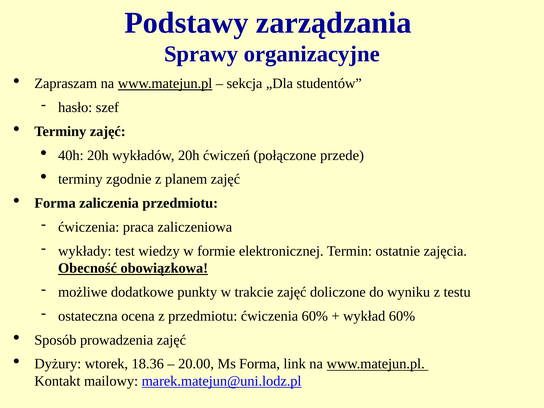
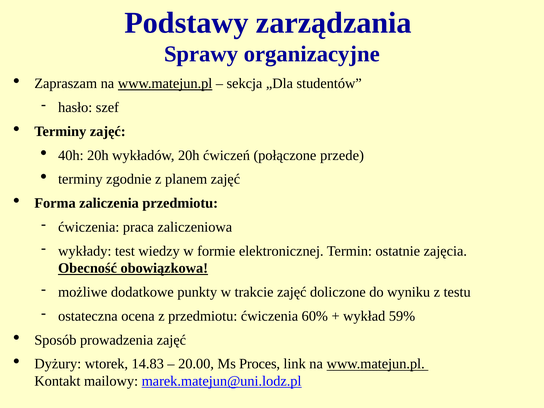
wykład 60%: 60% -> 59% (402, 316)
18.36: 18.36 -> 14.83 (148, 364)
Ms Forma: Forma -> Proces (260, 364)
